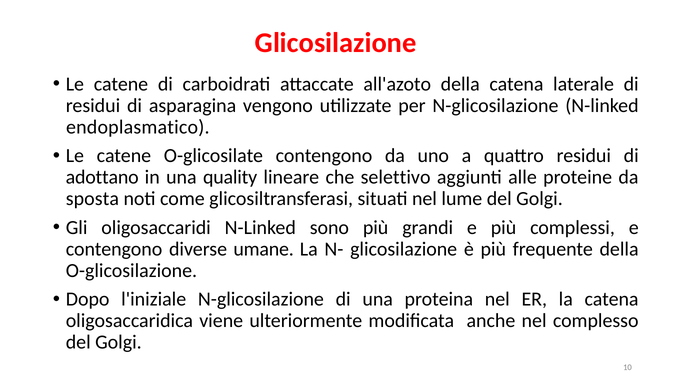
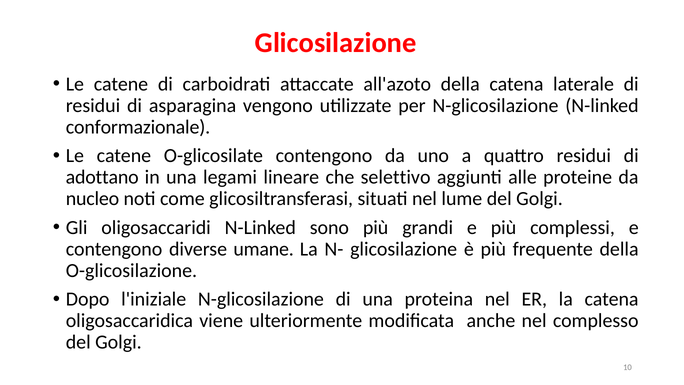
endoplasmatico: endoplasmatico -> conformazionale (138, 127)
quality: quality -> legami (230, 177)
sposta: sposta -> nucleo (93, 199)
